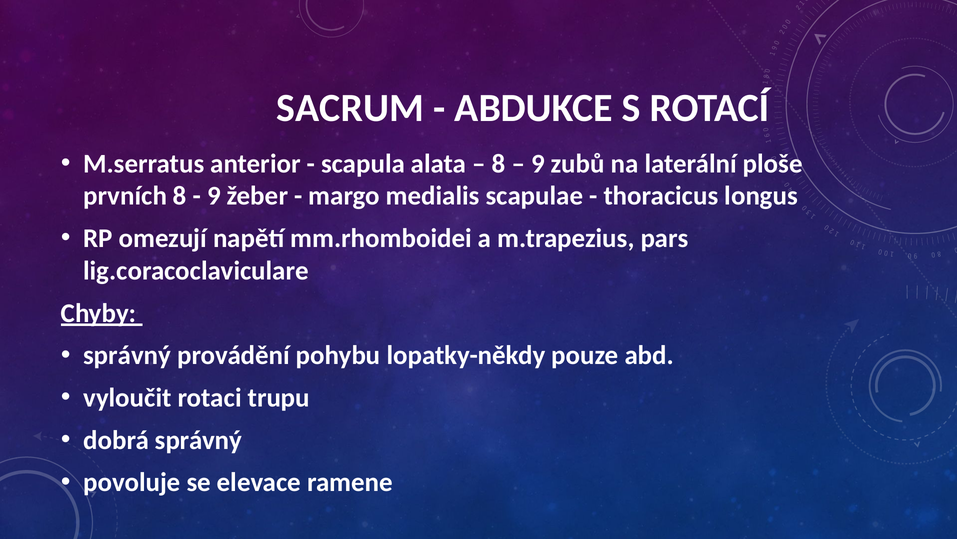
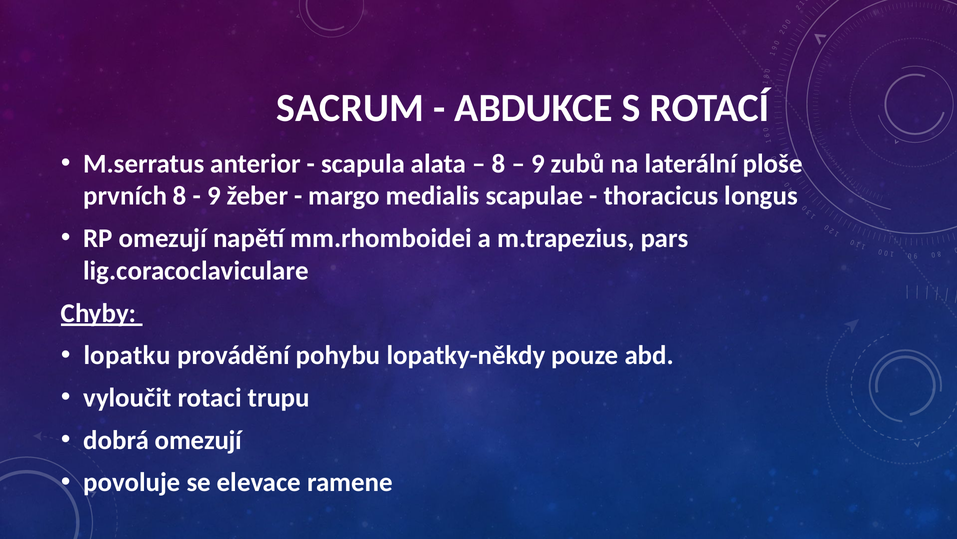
správný: správný -> lopatku (127, 355)
dobrá správný: správný -> omezují (198, 440)
